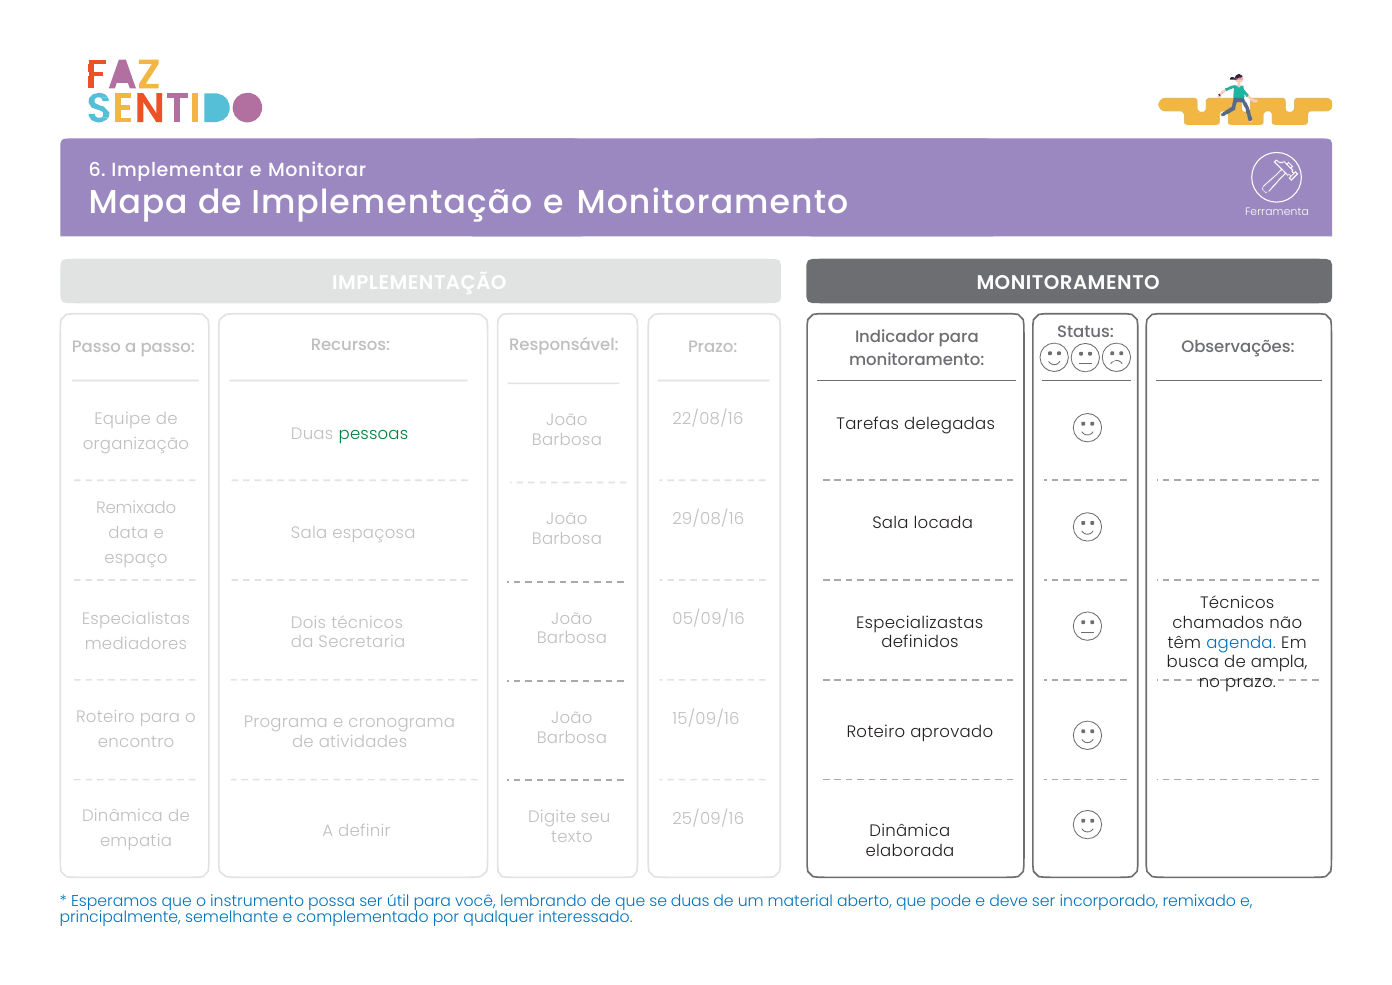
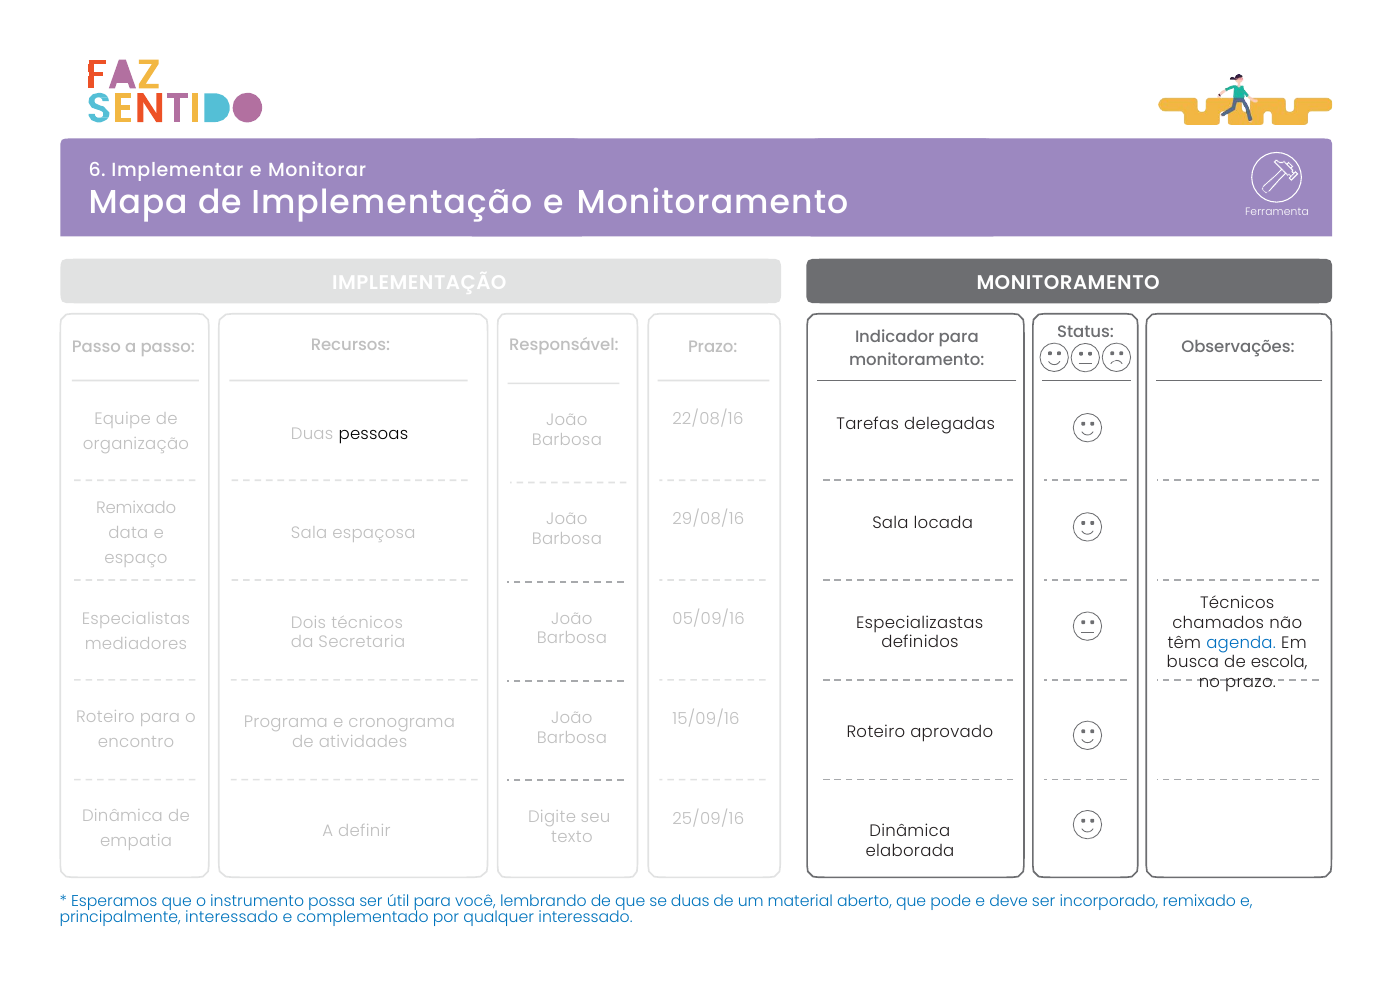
pessoas colour: green -> black (373, 434)
ampla: ampla -> escola (1279, 662)
principalmente semelhante: semelhante -> interessado (232, 917)
